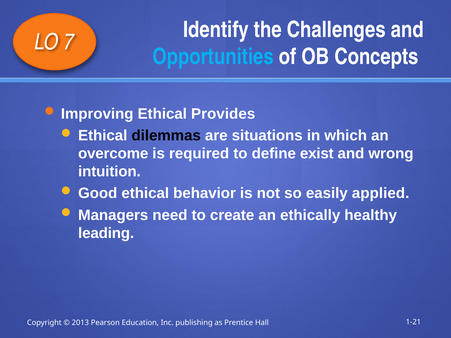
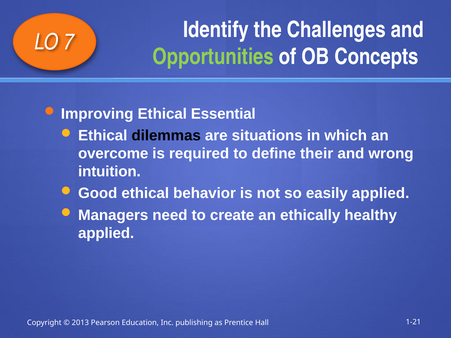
Opportunities colour: light blue -> light green (213, 57)
Provides: Provides -> Essential (223, 114)
exist: exist -> their (317, 154)
leading: leading -> applied (106, 233)
